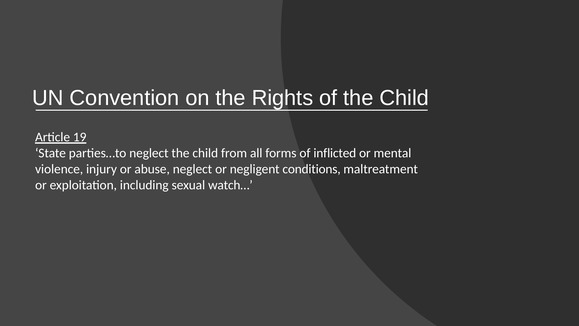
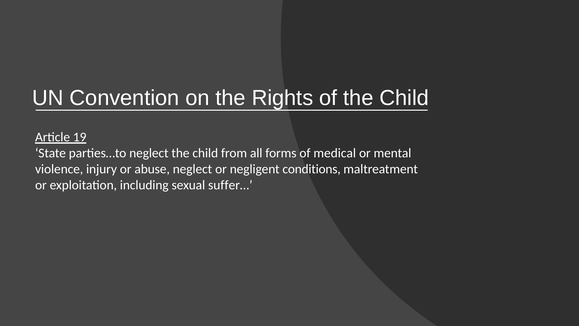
inflicted: inflicted -> medical (335, 153)
watch…: watch… -> suffer… (230, 185)
